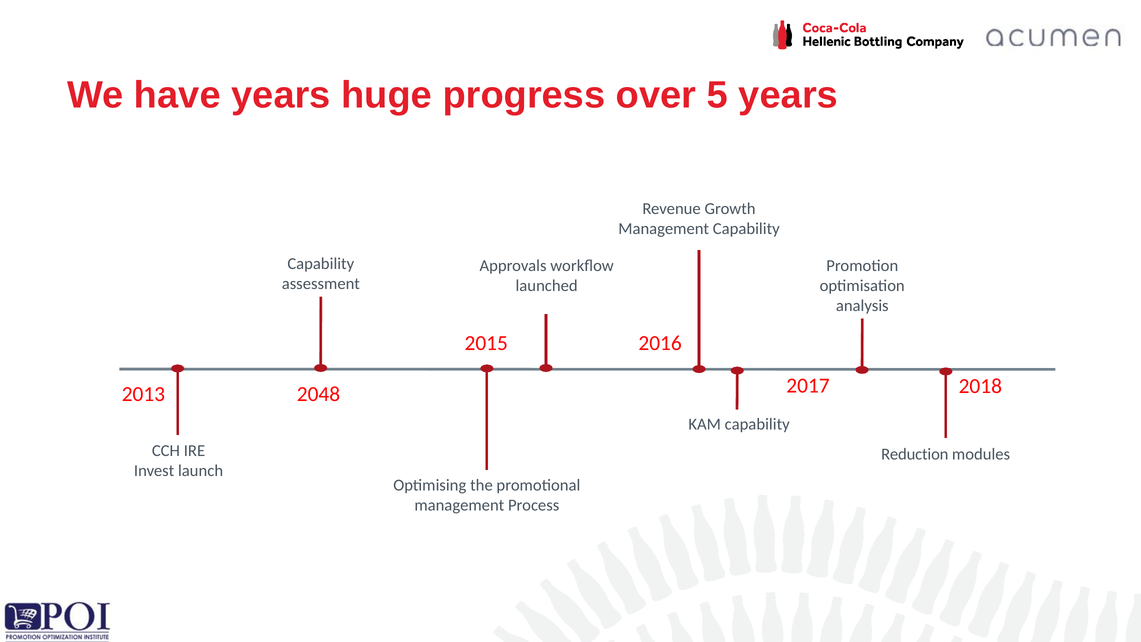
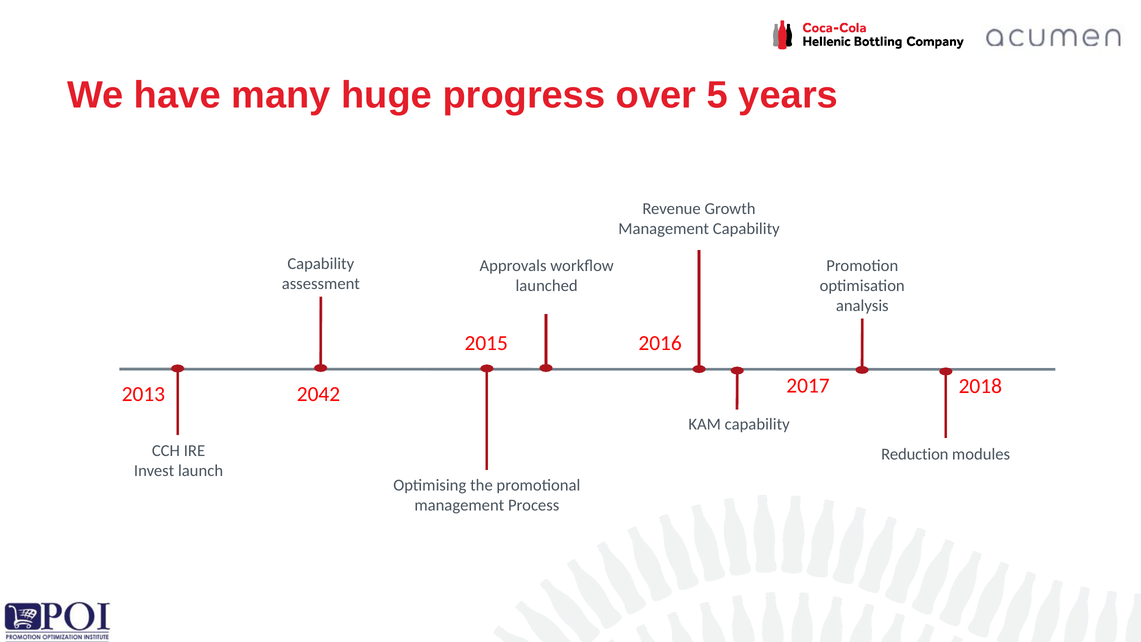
have years: years -> many (281, 95)
2048: 2048 -> 2042 (318, 394)
